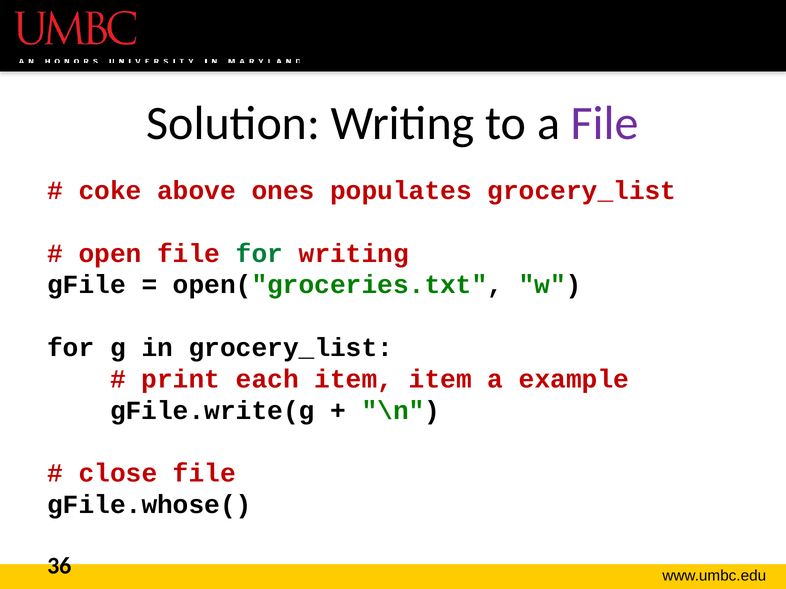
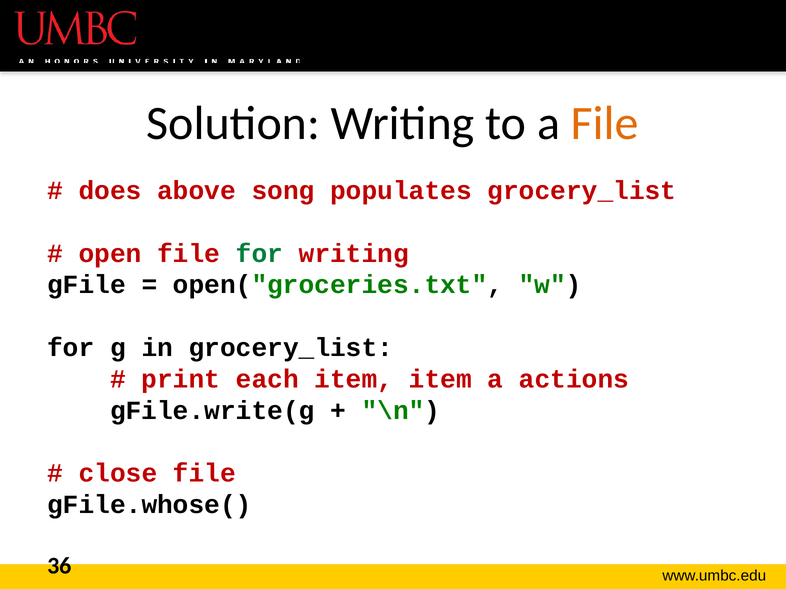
File colour: purple -> orange (605, 123)
coke: coke -> does (110, 191)
ones: ones -> song (283, 191)
example: example -> actions (574, 379)
